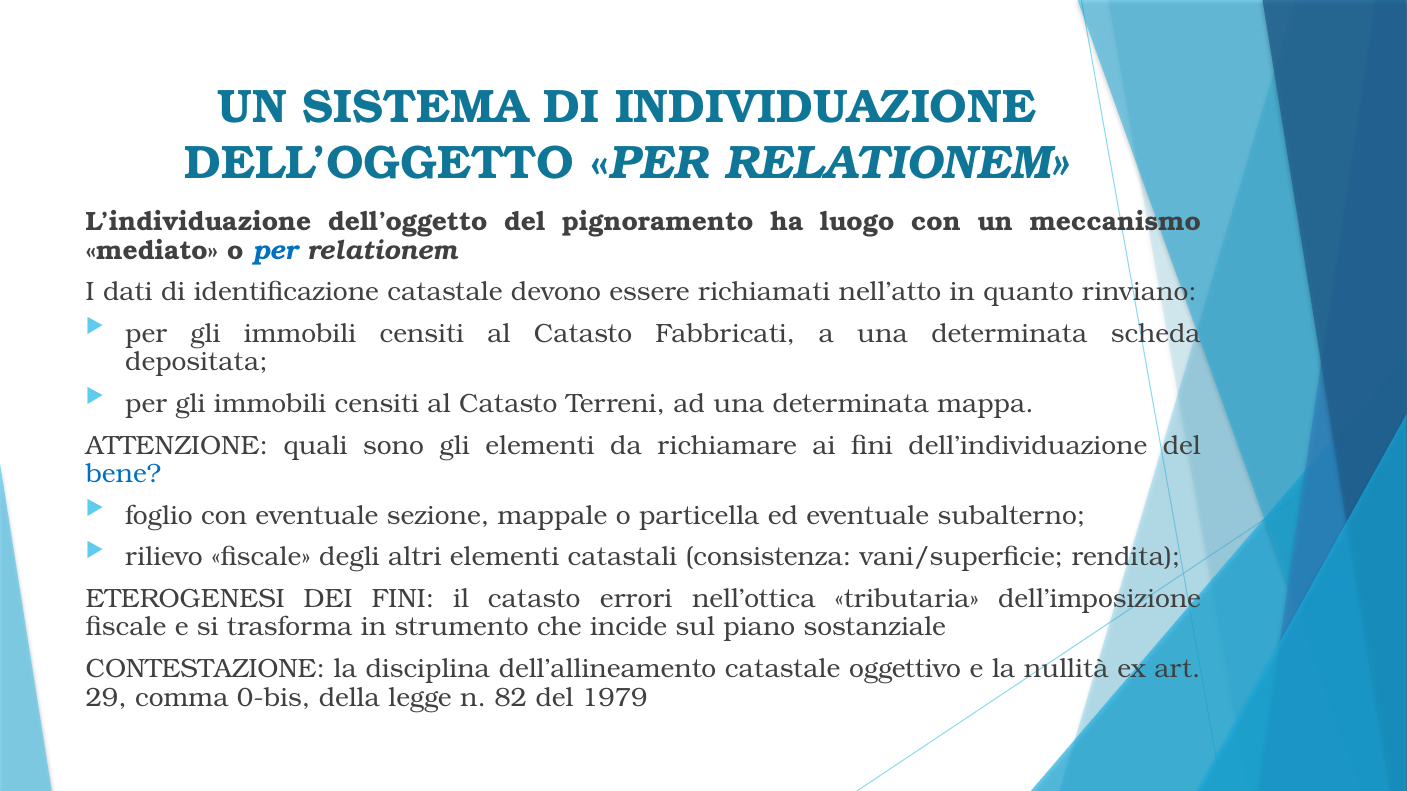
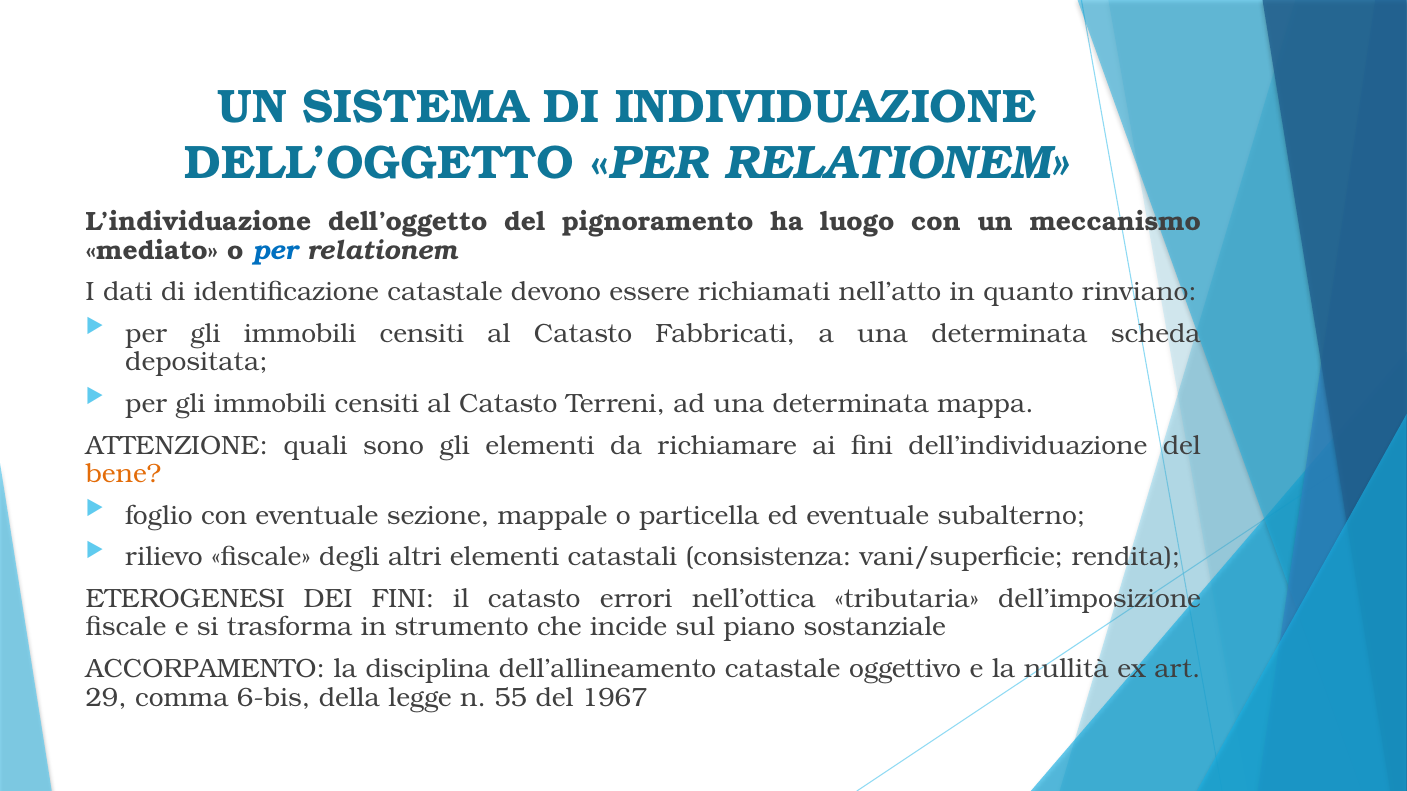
bene colour: blue -> orange (123, 474)
CONTESTAZIONE: CONTESTAZIONE -> ACCORPAMENTO (205, 669)
0-bis: 0-bis -> 6-bis (274, 698)
82: 82 -> 55 (511, 698)
1979: 1979 -> 1967 (615, 698)
